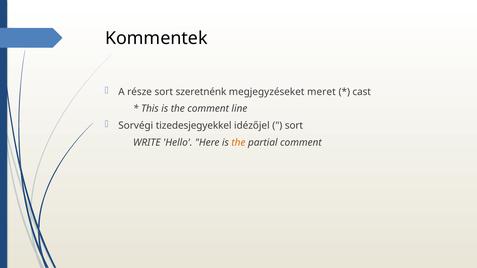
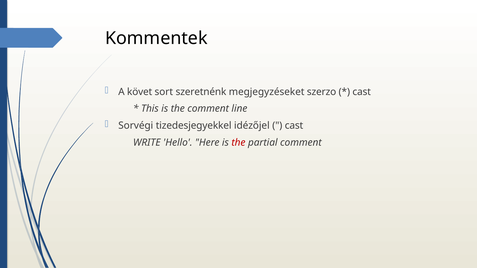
része: része -> követ (140, 92)
meret: meret -> szerzo (322, 92)
sort: sort -> cast (294, 126)
the colour: orange -> red (238, 143)
